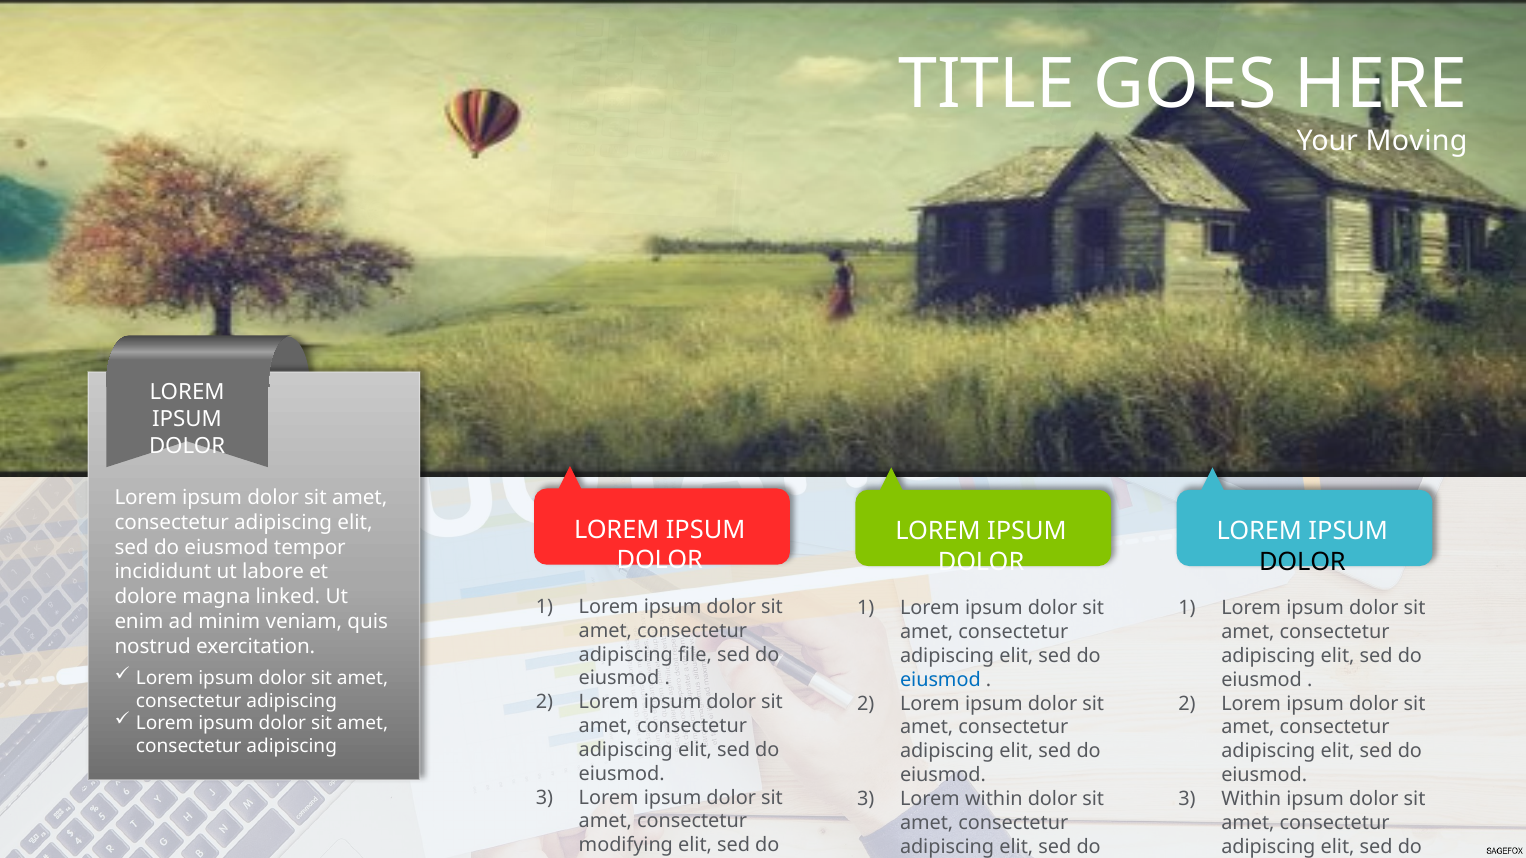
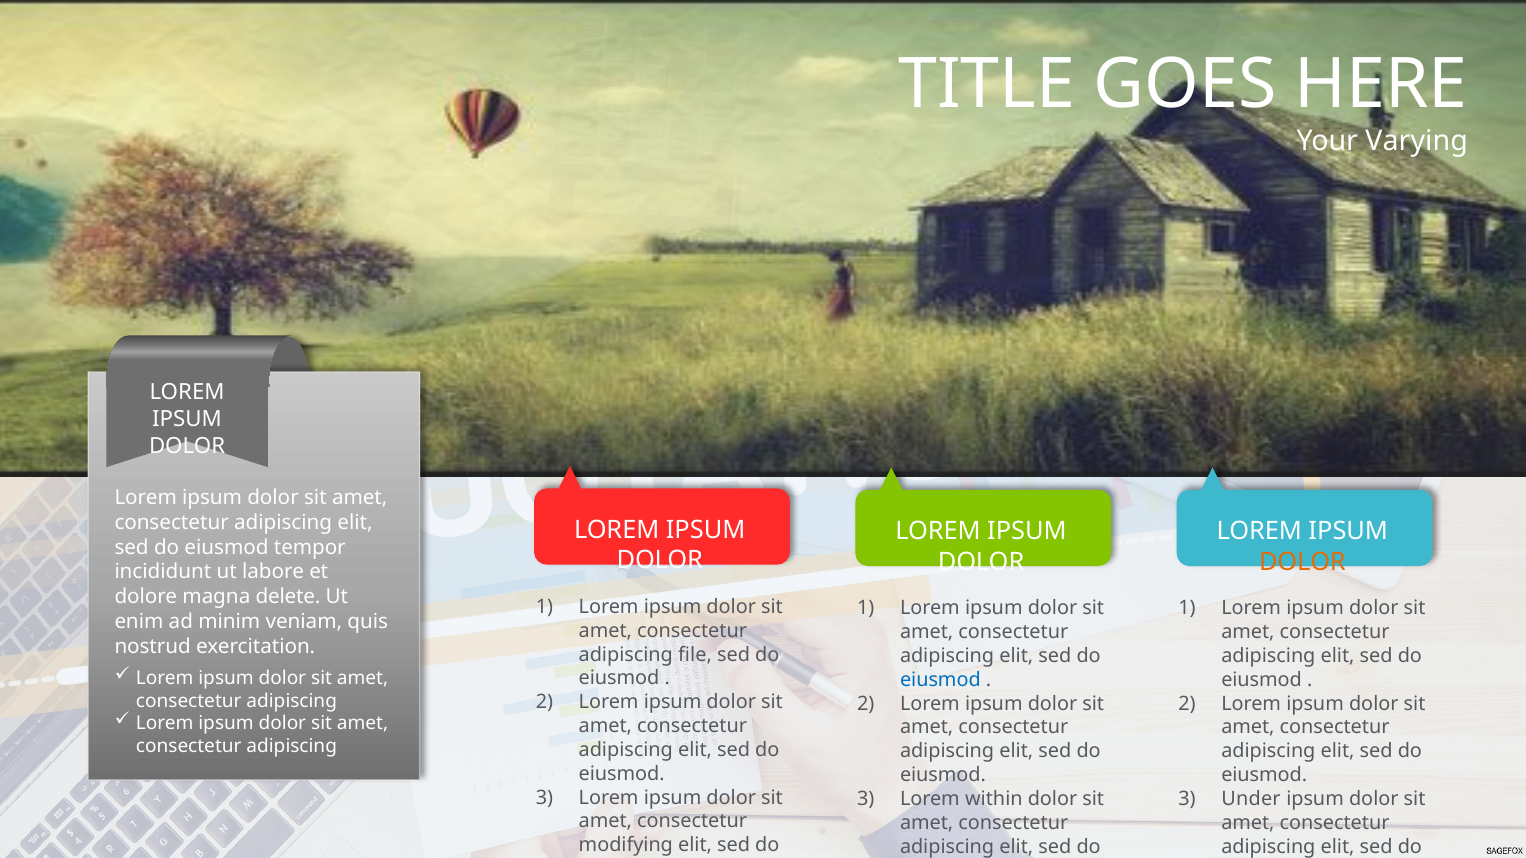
Moving: Moving -> Varying (1417, 141)
DOLOR colour: black -> orange (1302, 562)
linked: linked -> delete (288, 597)
Within: Within -> Under (1251, 799)
